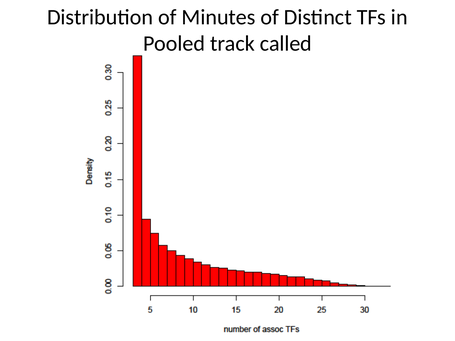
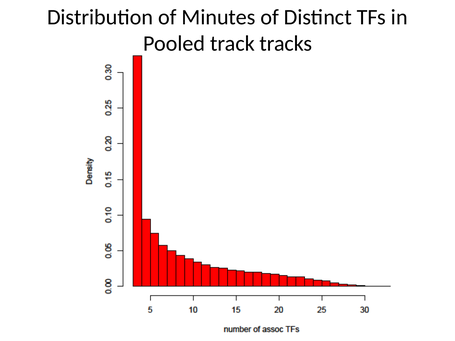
called: called -> tracks (286, 44)
